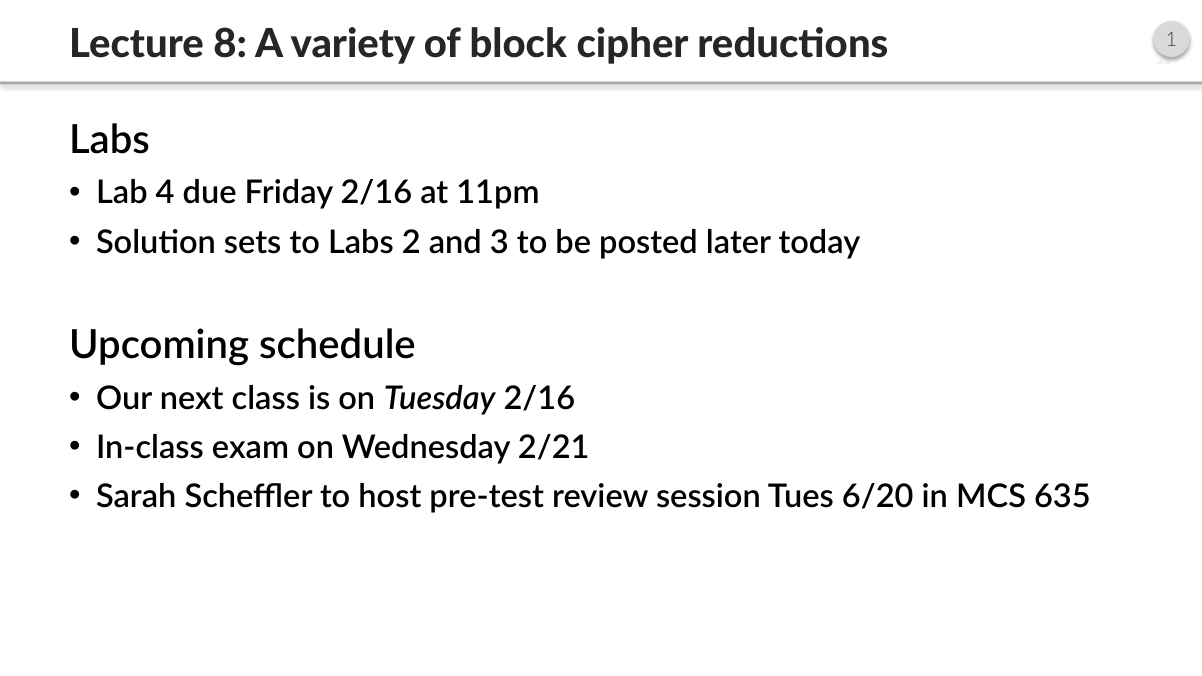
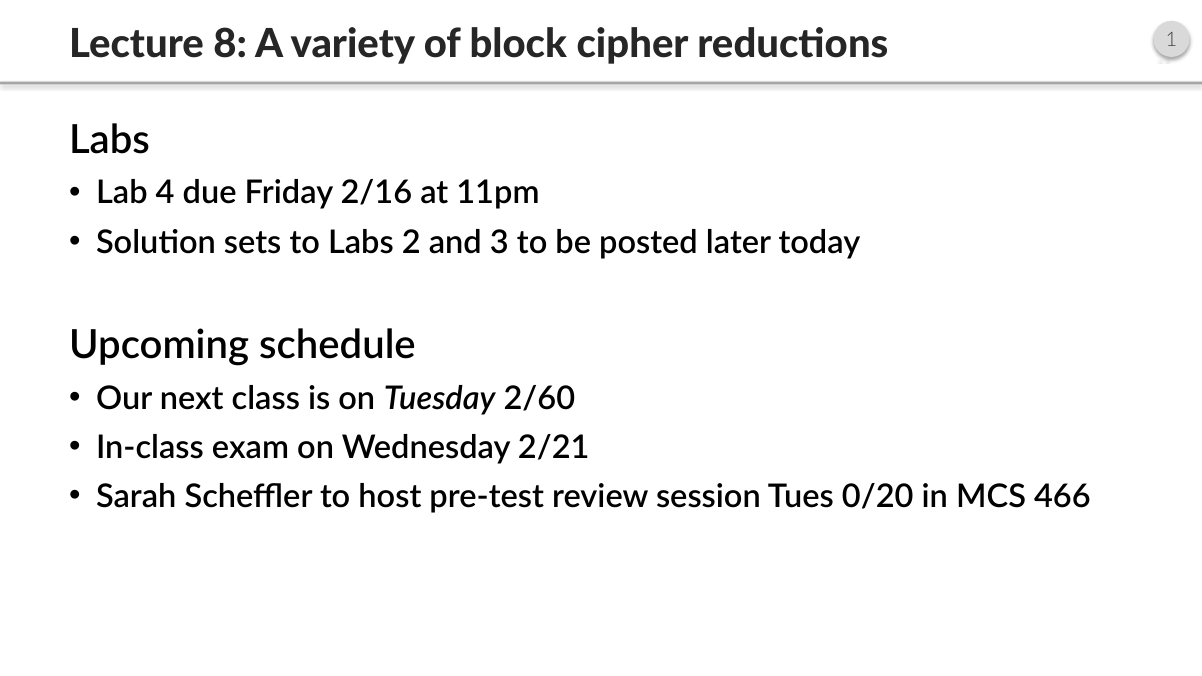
Tuesday 2/16: 2/16 -> 2/60 (539, 399)
6/20: 6/20 -> 0/20 (878, 497)
635: 635 -> 466 (1062, 497)
